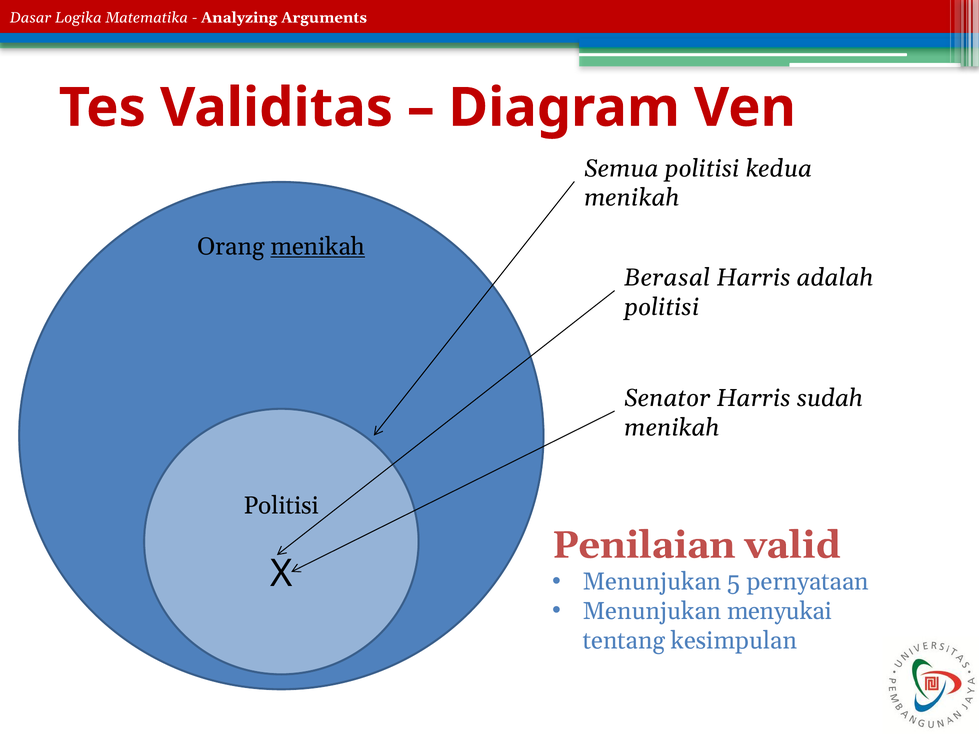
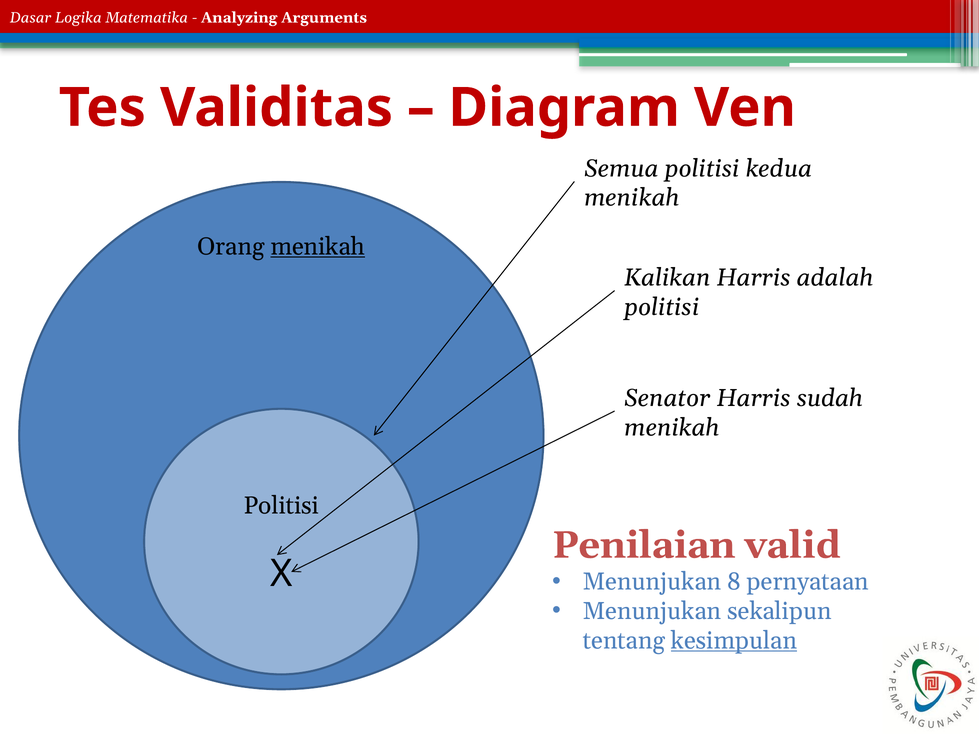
Berasal: Berasal -> Kalikan (667, 278)
5: 5 -> 8 (734, 582)
menyukai: menyukai -> sekalipun (779, 611)
kesimpulan underline: none -> present (734, 641)
